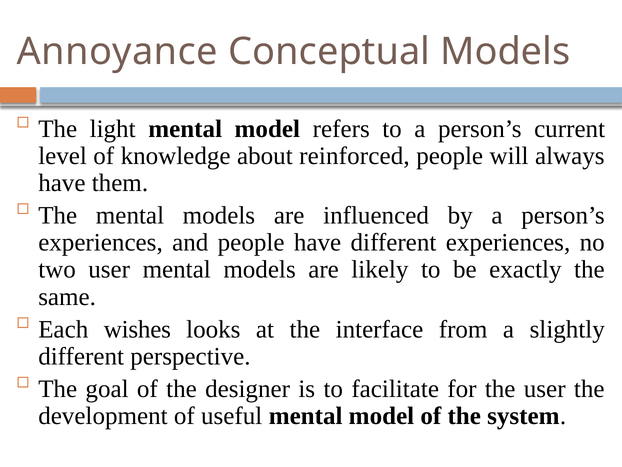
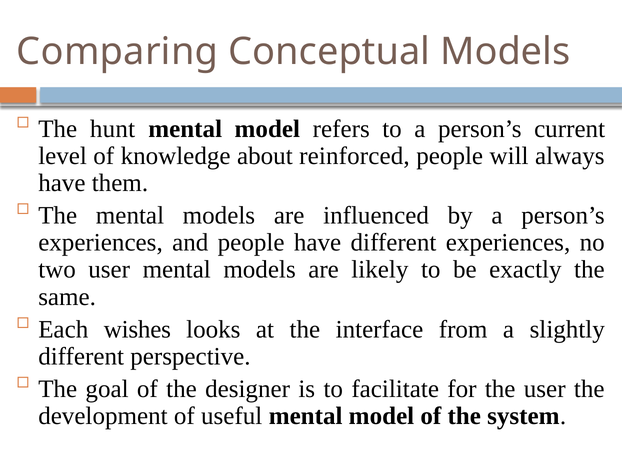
Annoyance: Annoyance -> Comparing (117, 52)
light: light -> hunt (113, 129)
